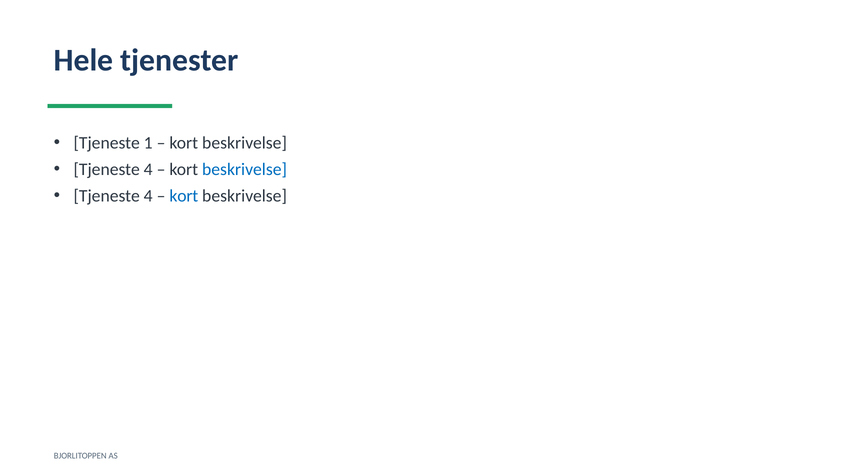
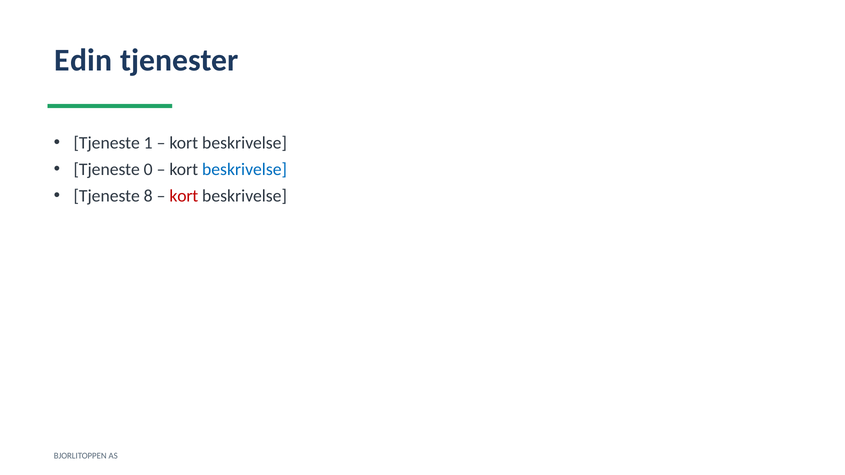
Hele: Hele -> Edin (83, 60)
4: 4 -> 0 (148, 170)
4: 4 -> 8 (148, 196)
kort colour: blue -> red (184, 196)
